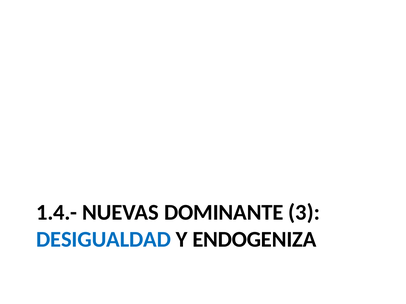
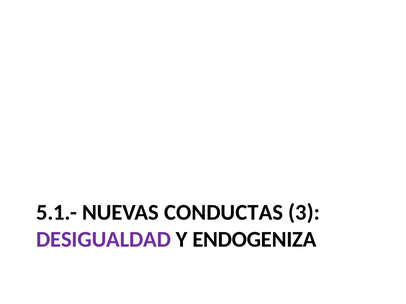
1.4.-: 1.4.- -> 5.1.- (57, 213)
DOMINANTE: DOMINANTE -> CONDUCTAS (224, 213)
DESIGUALDAD colour: blue -> purple (104, 240)
